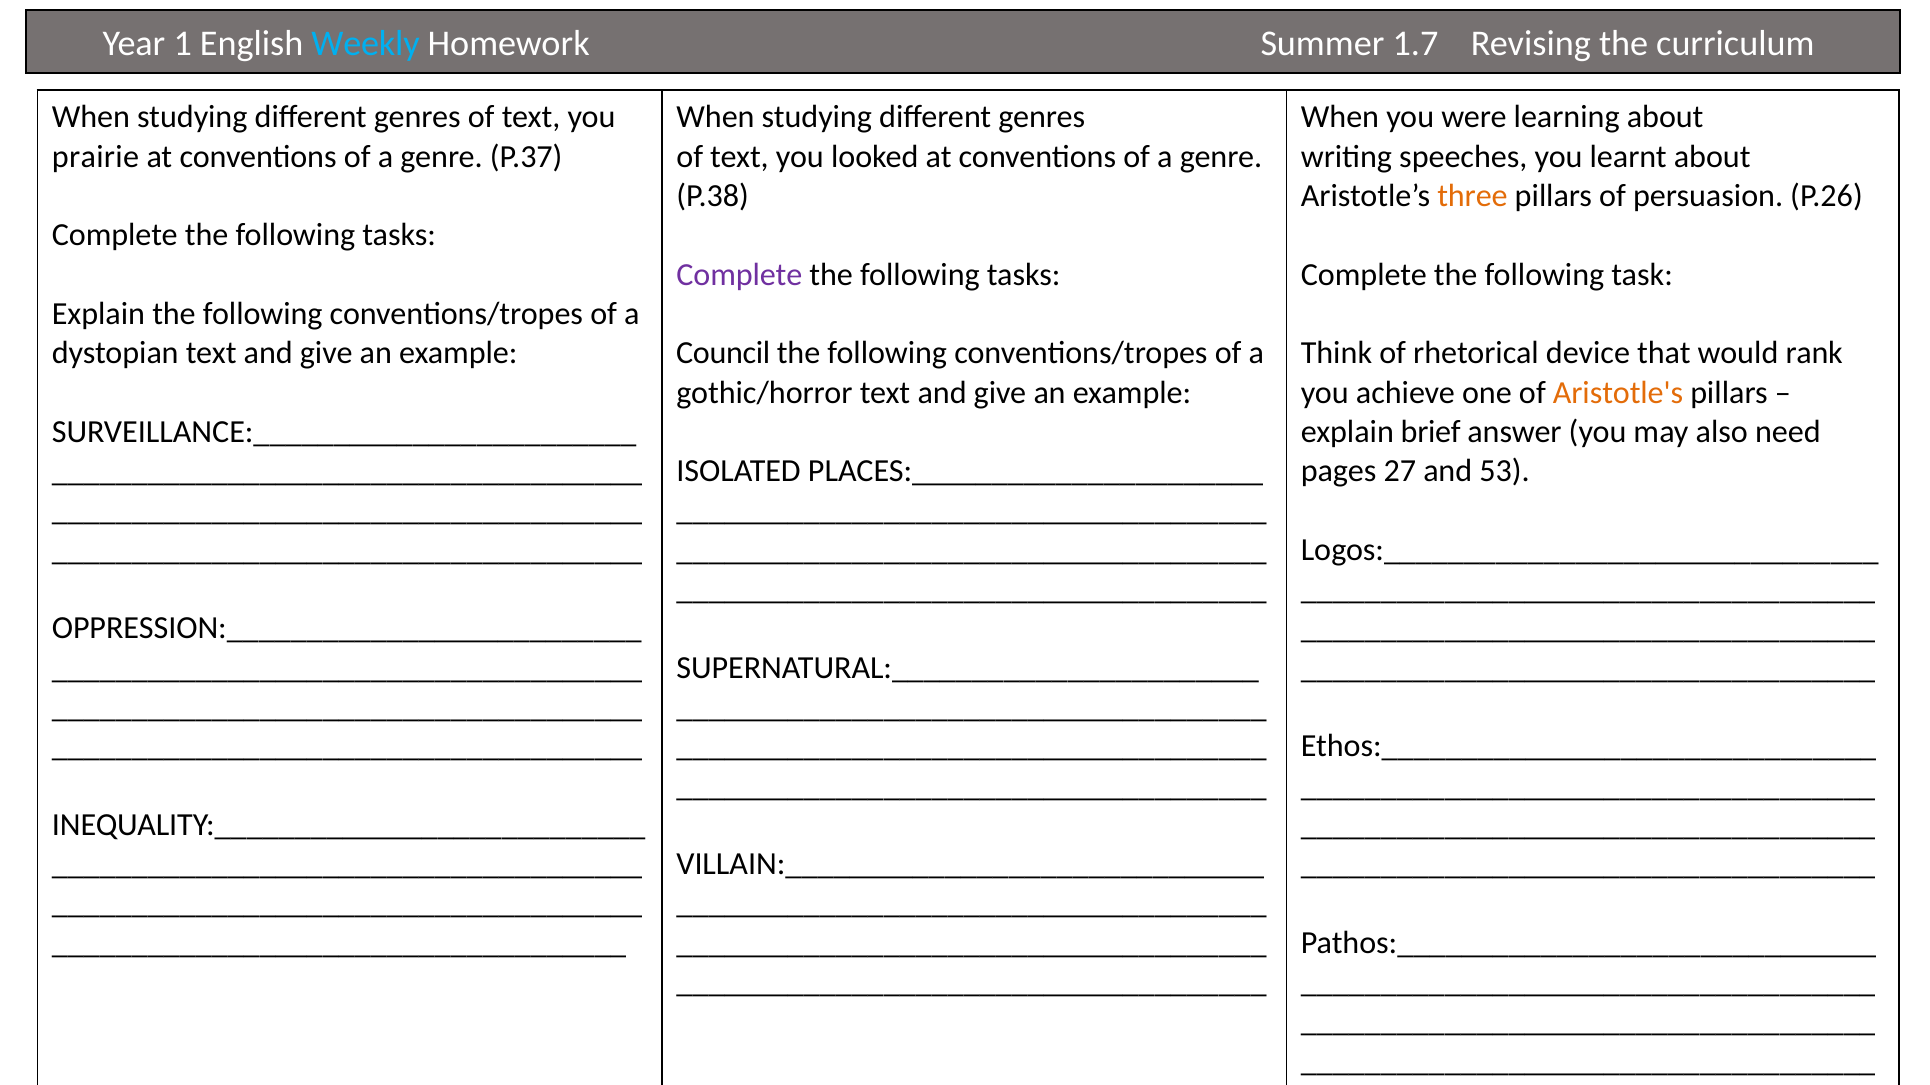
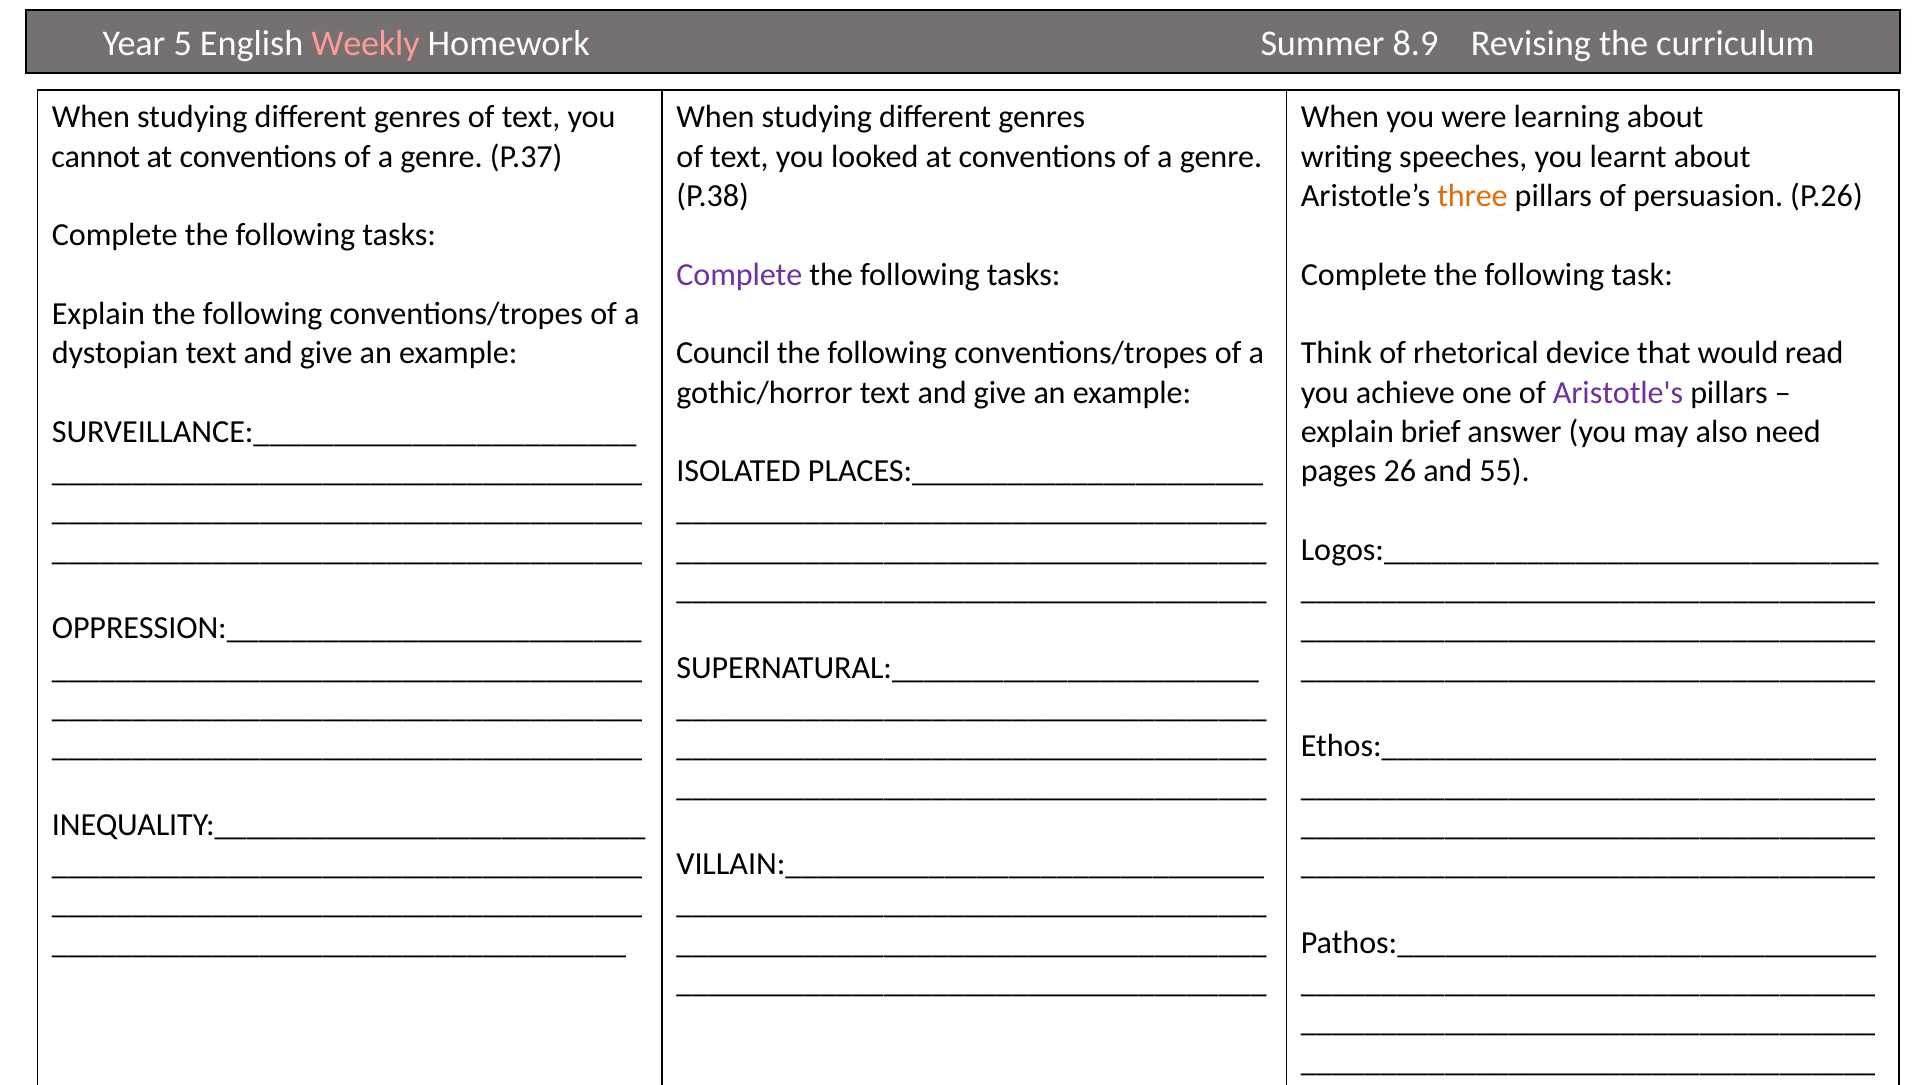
1: 1 -> 5 (183, 44)
Weekly colour: light blue -> pink (366, 44)
1.7: 1.7 -> 8.9 (1415, 44)
prairie: prairie -> cannot (96, 157)
rank: rank -> read (1814, 353)
Aristotle's colour: orange -> purple (1618, 393)
27: 27 -> 26 (1400, 471)
53: 53 -> 55 (1505, 471)
